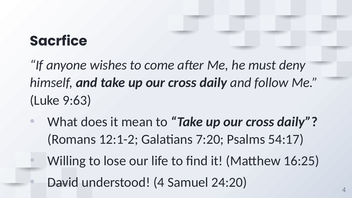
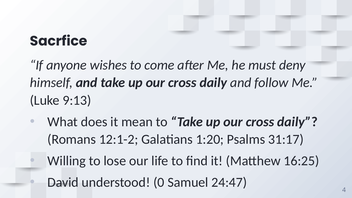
9:63: 9:63 -> 9:13 (77, 100)
7:20: 7:20 -> 1:20 (210, 139)
54:17: 54:17 -> 31:17 (286, 139)
understood 4: 4 -> 0 (159, 182)
24:20: 24:20 -> 24:47 (229, 182)
